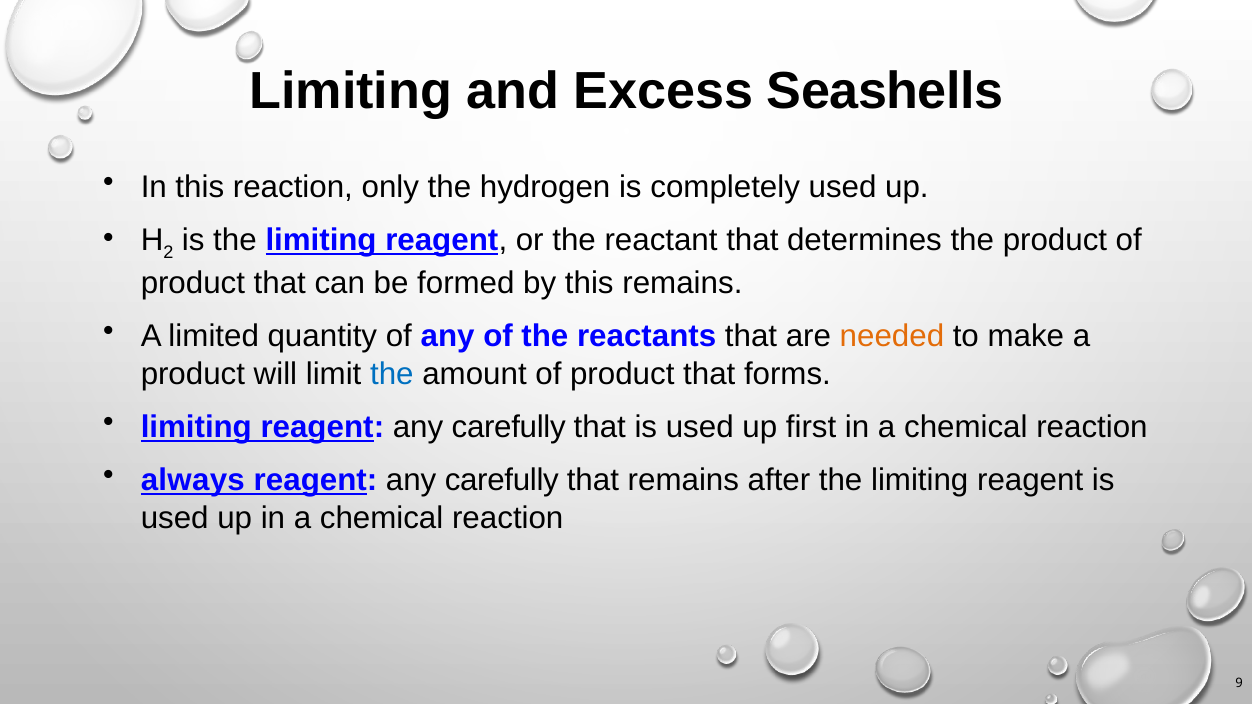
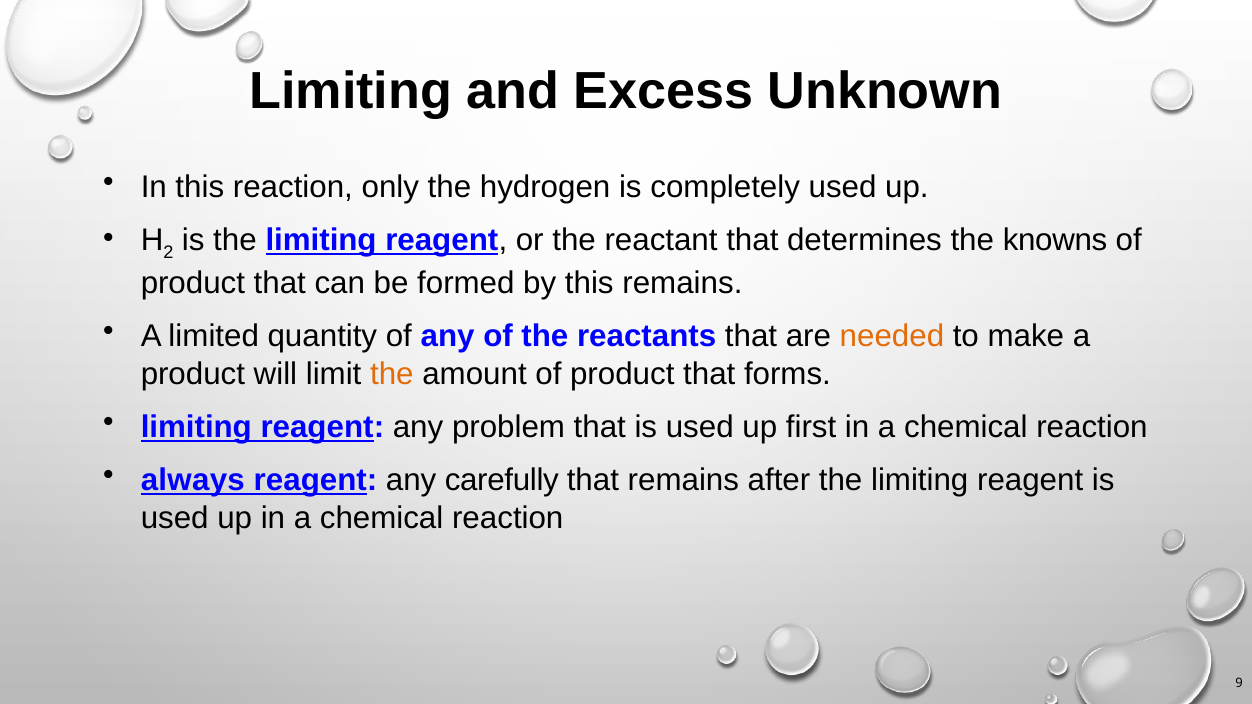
Seashells: Seashells -> Unknown (885, 92)
the product: product -> knowns (1055, 241)
the colour: blue -> orange (392, 374)
limiting reagent any carefully: carefully -> problem (509, 427)
